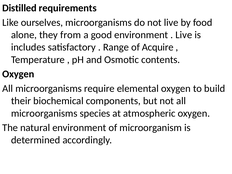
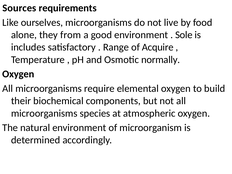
Distilled: Distilled -> Sources (19, 8)
Live: Live -> Sole (184, 35)
contents: contents -> normally (161, 60)
